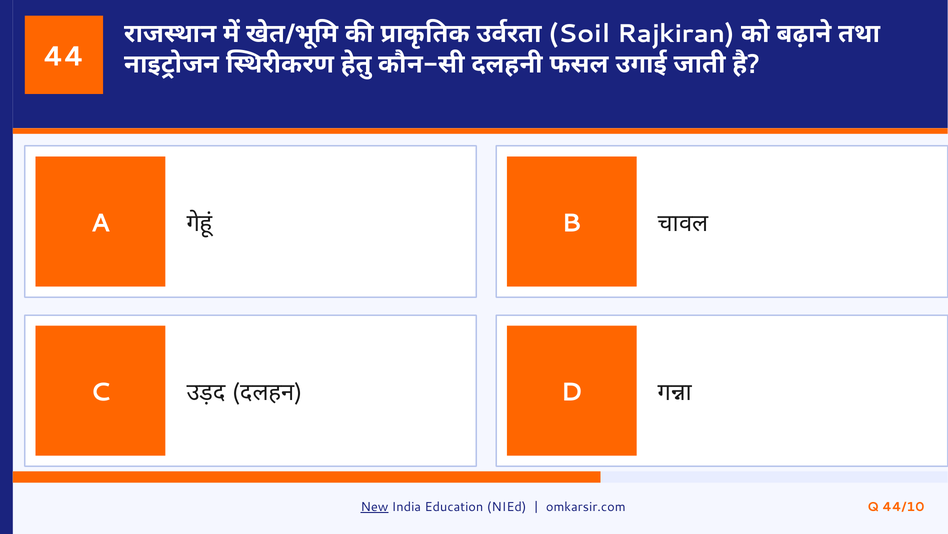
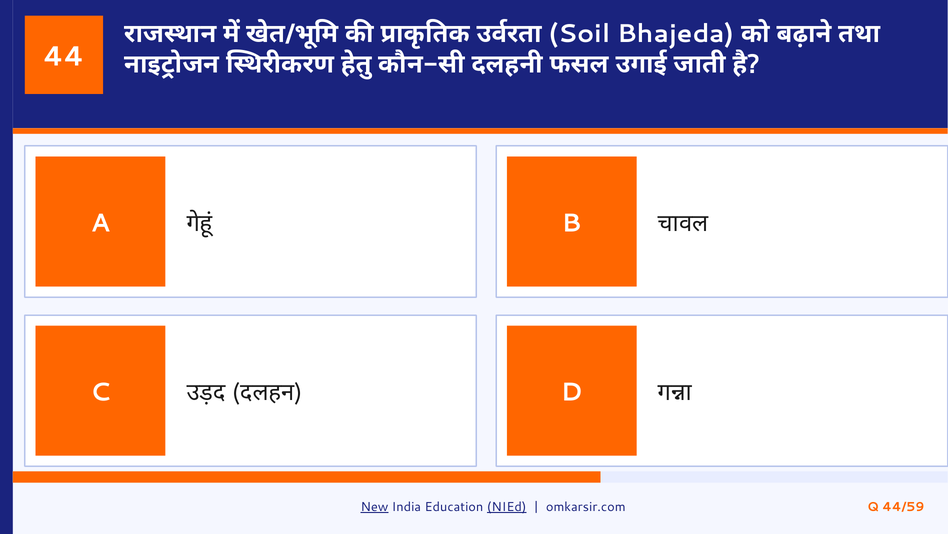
Rajkiran: Rajkiran -> Bhajeda (676, 34)
NIEd underline: none -> present (507, 506)
44/10: 44/10 -> 44/59 (903, 506)
